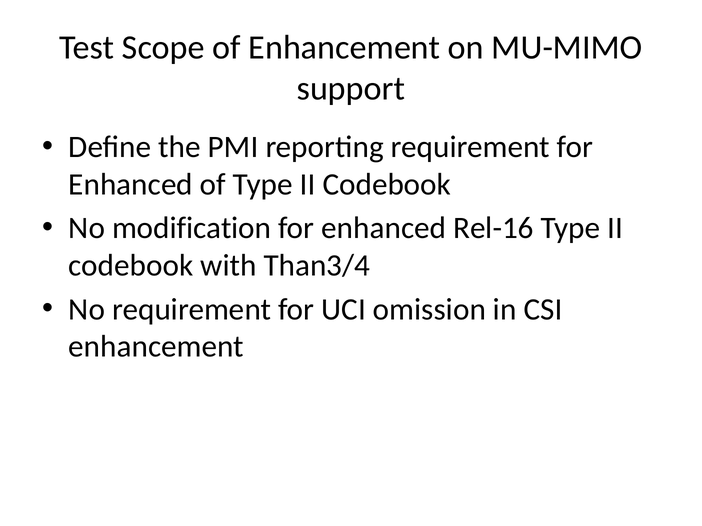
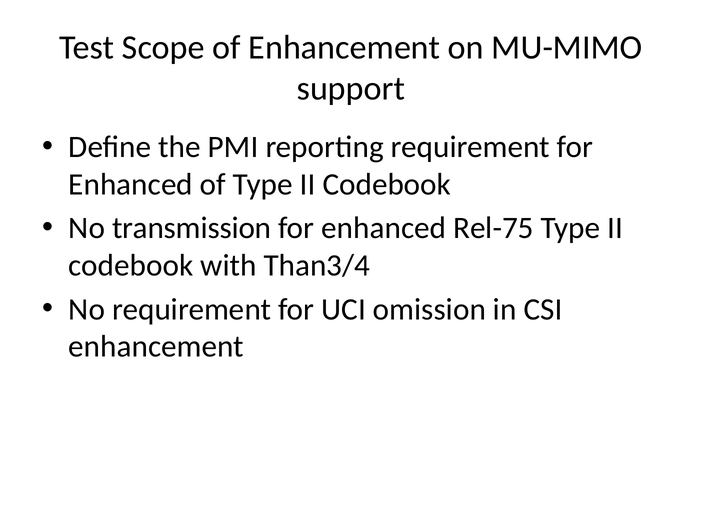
modification: modification -> transmission (192, 228)
Rel-16: Rel-16 -> Rel-75 (493, 228)
